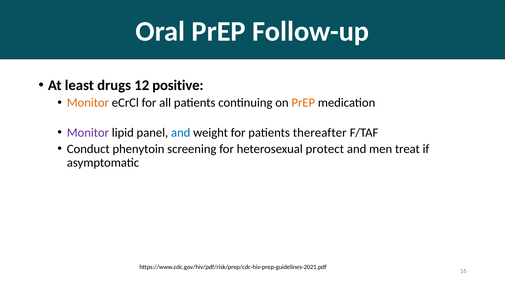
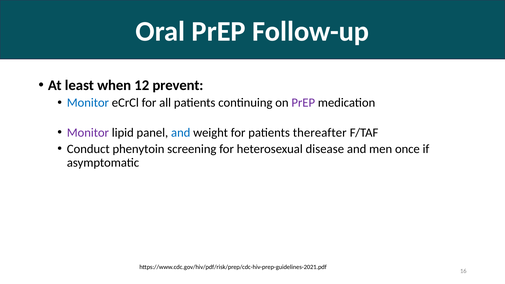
drugs: drugs -> when (114, 85)
positive: positive -> prevent (178, 85)
Monitor colour: orange -> blue (88, 103)
PrEP colour: orange -> purple (303, 103)
protect: protect -> disease (325, 149)
treat: treat -> once (407, 149)
